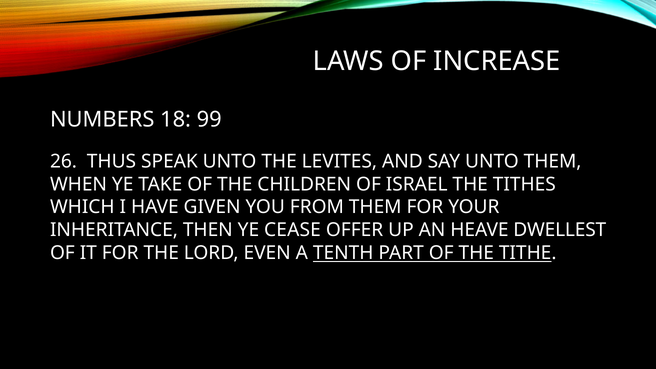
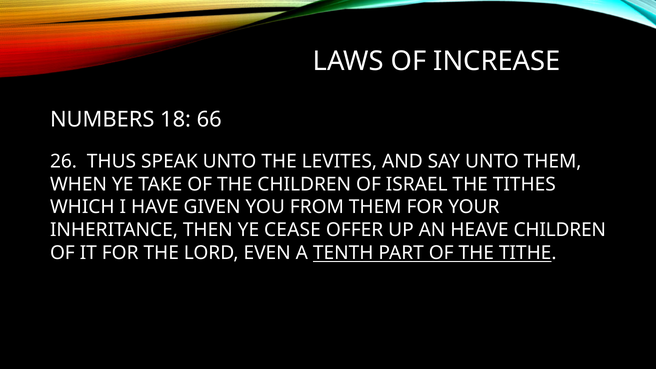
99: 99 -> 66 (209, 120)
HEAVE DWELLEST: DWELLEST -> CHILDREN (560, 230)
